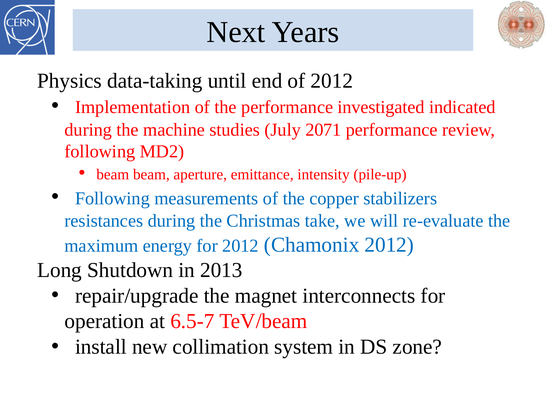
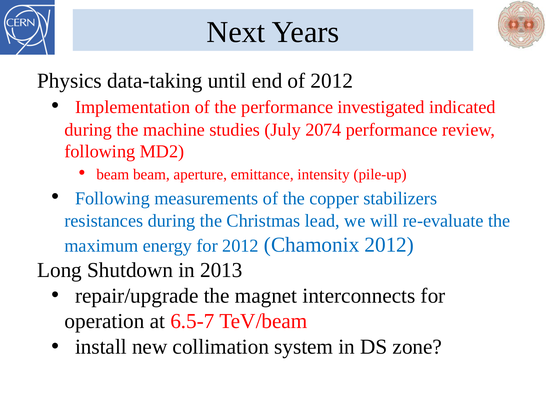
2071: 2071 -> 2074 (323, 130)
take: take -> lead (322, 221)
